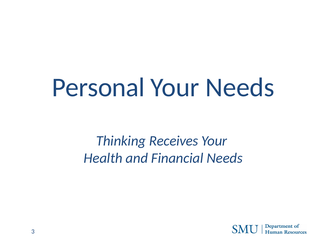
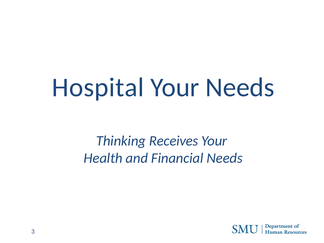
Personal: Personal -> Hospital (98, 87)
